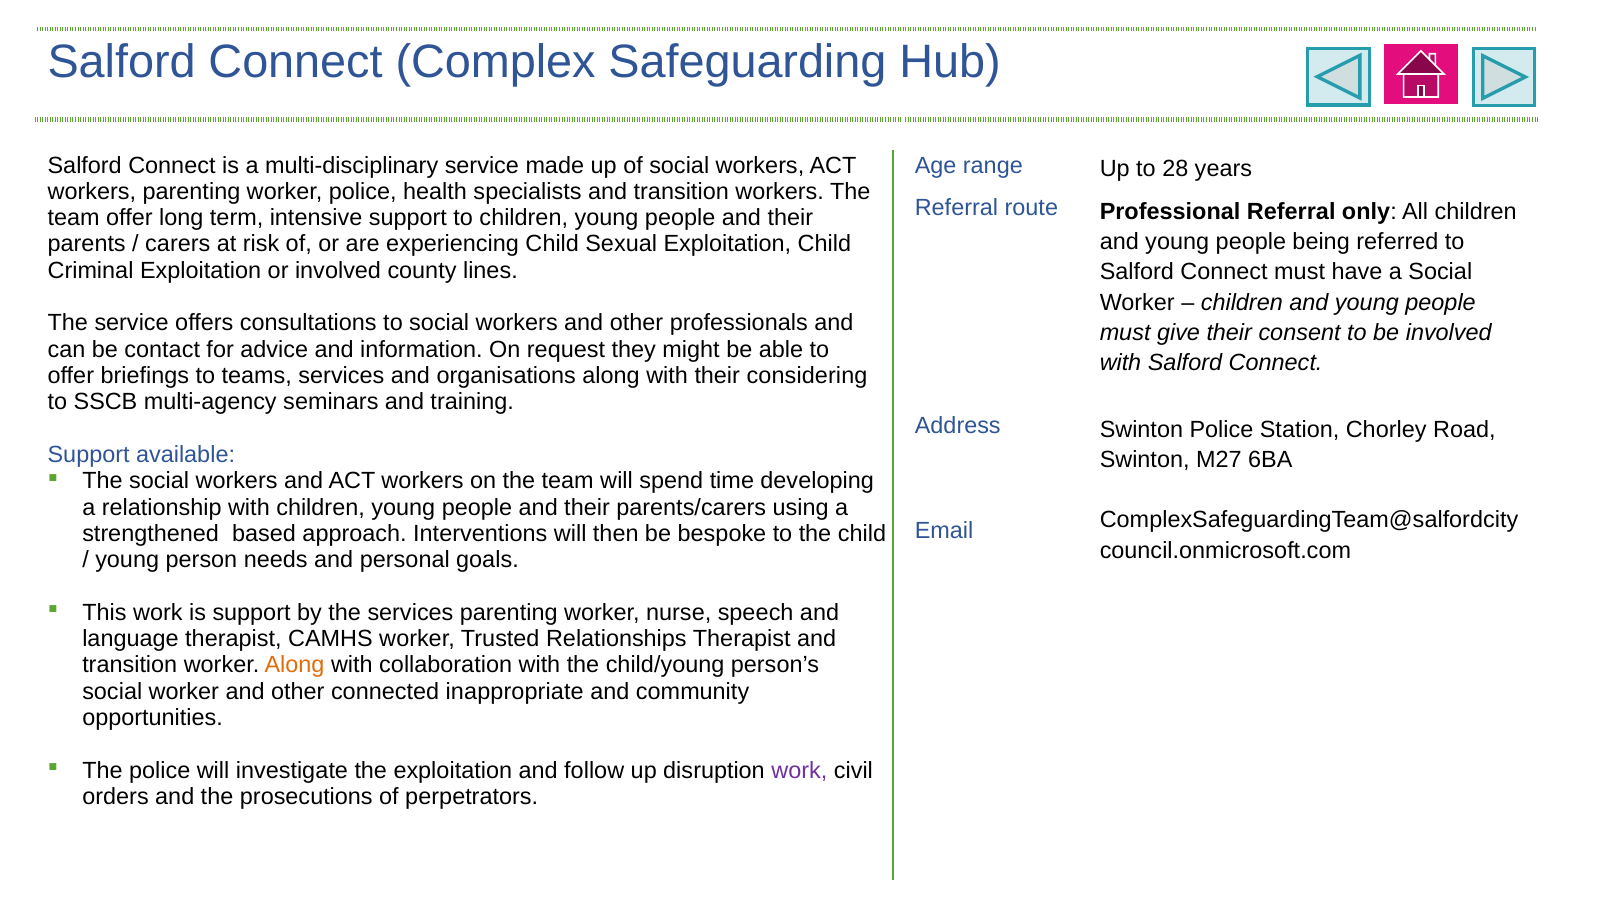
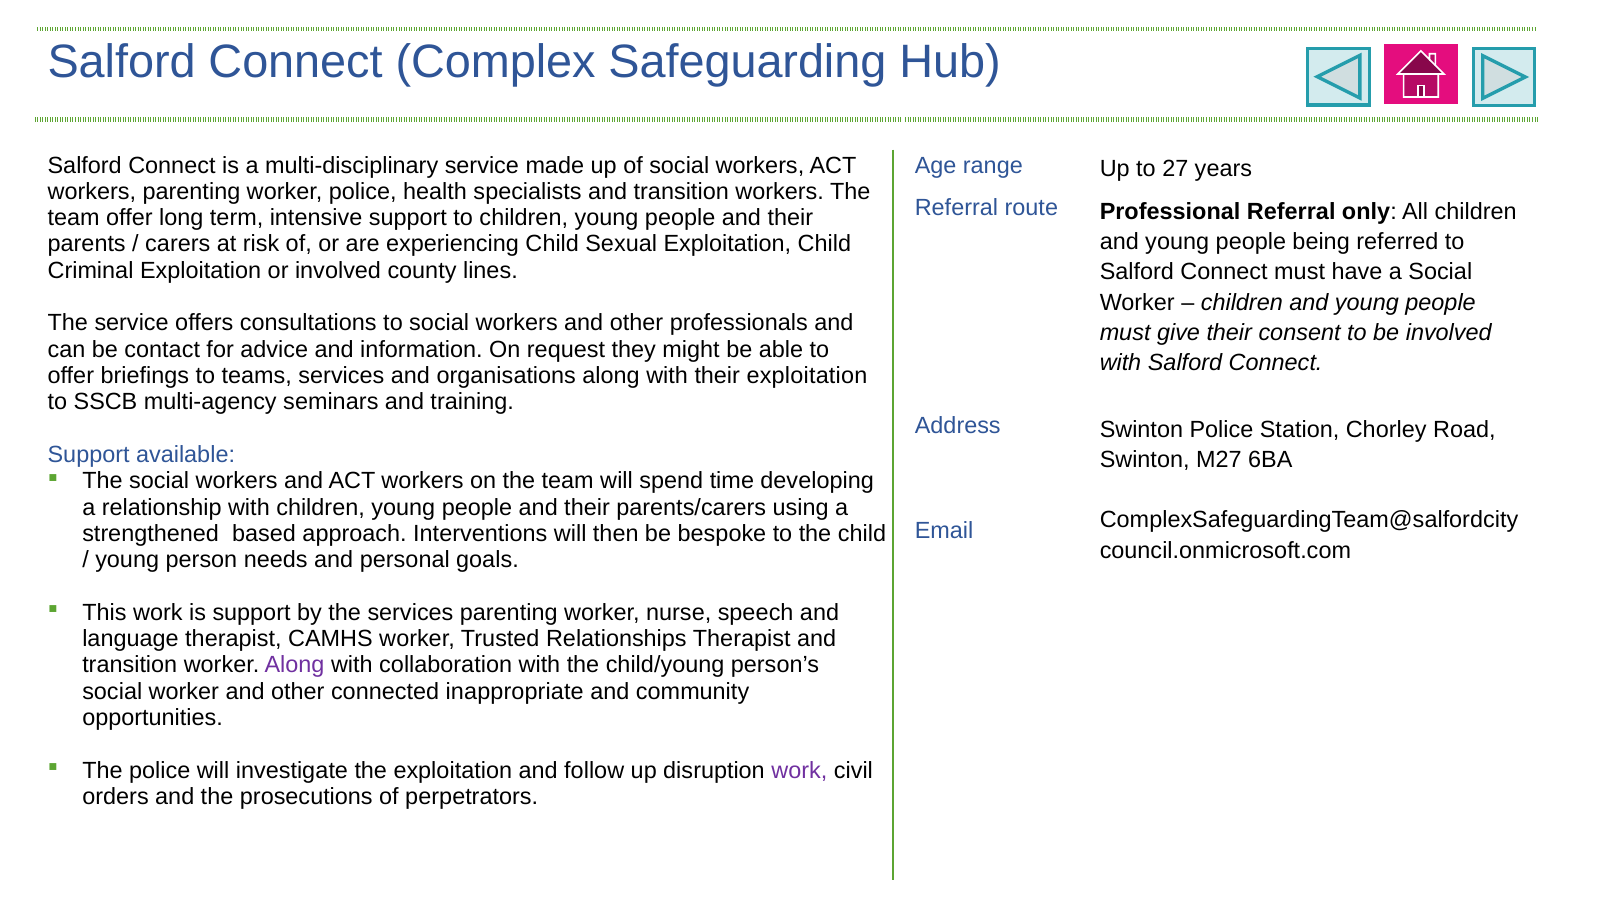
28: 28 -> 27 (1175, 169)
their considering: considering -> exploitation (807, 376)
Along colour: orange -> purple (295, 665)
